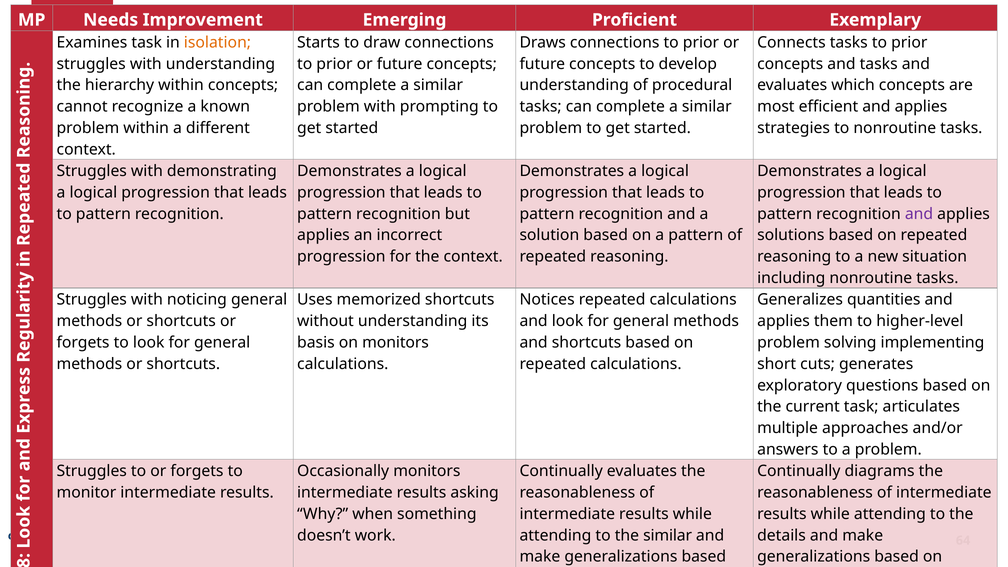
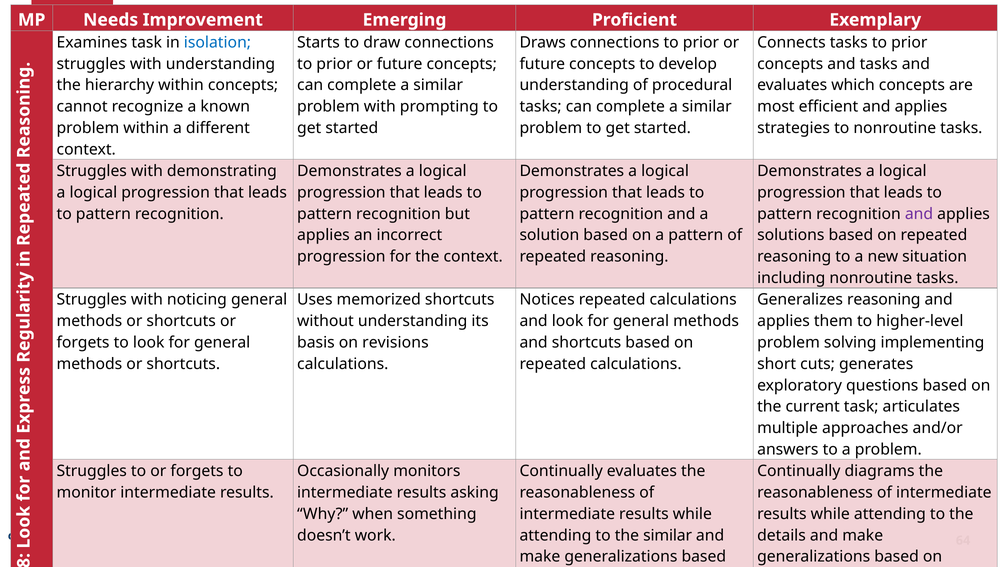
isolation colour: orange -> blue (217, 42)
Generalizes quantities: quantities -> reasoning (884, 300)
on monitors: monitors -> revisions (395, 342)
